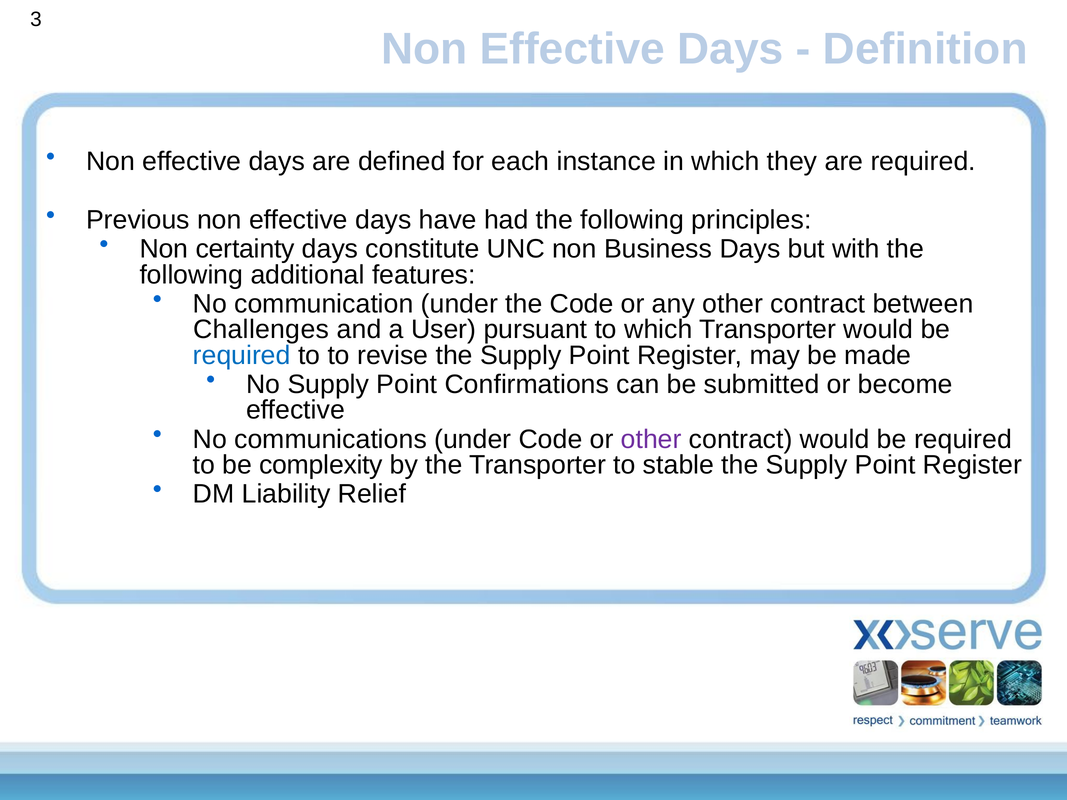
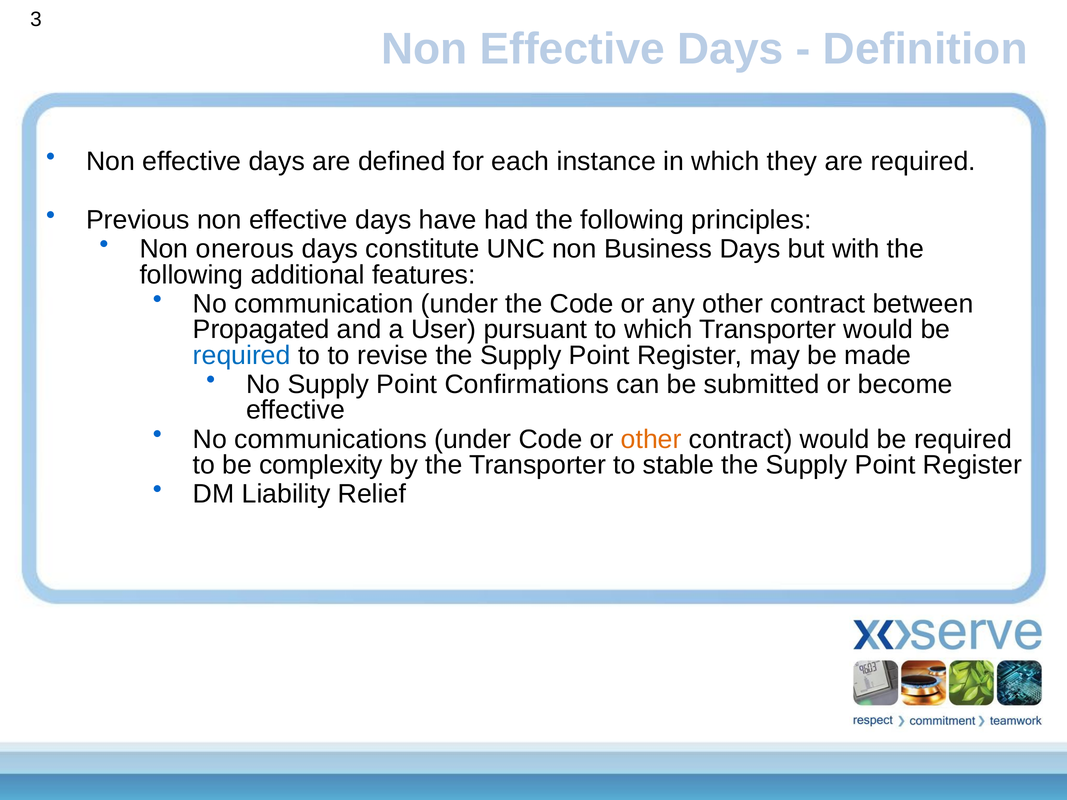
certainty: certainty -> onerous (245, 249)
Challenges: Challenges -> Propagated (261, 330)
other colour: purple -> orange (651, 439)
